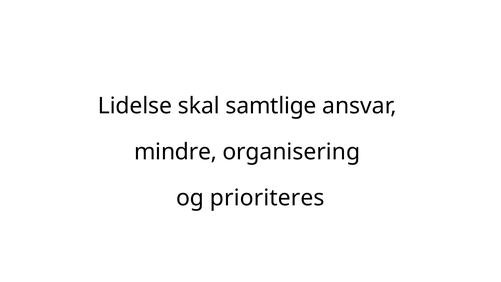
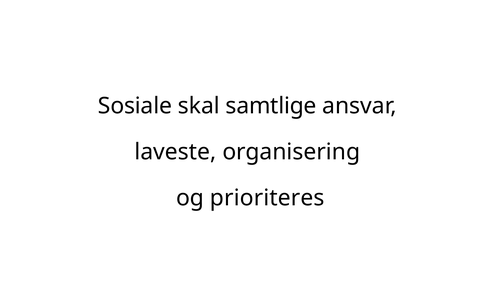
Lidelse: Lidelse -> Sosiale (135, 106)
mindre: mindre -> laveste (175, 152)
